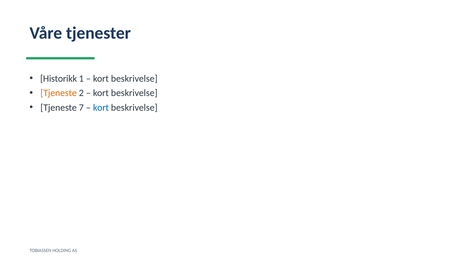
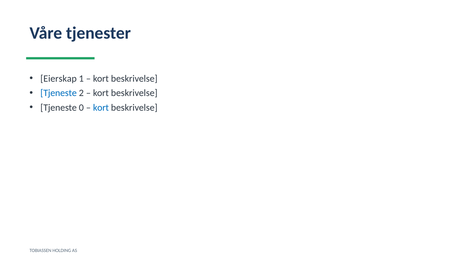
Historikk: Historikk -> Eierskap (59, 79)
Tjeneste colour: orange -> blue (59, 93)
7: 7 -> 0 (81, 108)
